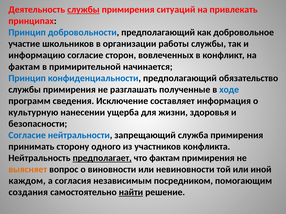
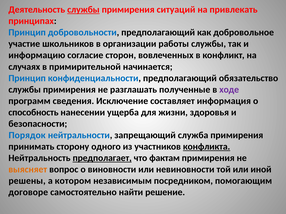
фактам: фактам -> случаях (24, 67)
ходе colour: blue -> purple (229, 90)
культурную: культурную -> способность (33, 113)
Согласие: Согласие -> Порядок (27, 135)
конфликта underline: none -> present (207, 147)
каждом: каждом -> решены (27, 181)
согласия: согласия -> котором (73, 181)
создания: создания -> договоре (28, 193)
найти underline: present -> none (131, 193)
